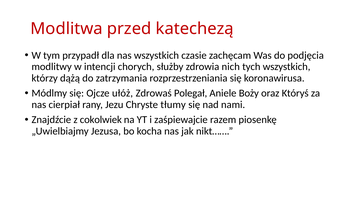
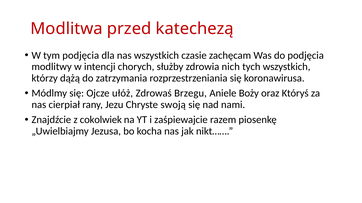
tym przypadł: przypadł -> podjęcia (81, 56)
Polegał: Polegał -> Brzegu (191, 94)
tłumy: tłumy -> swoją (173, 105)
